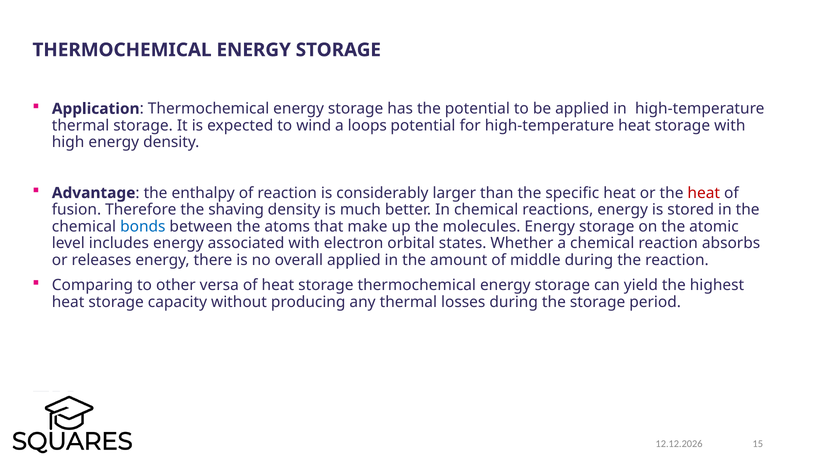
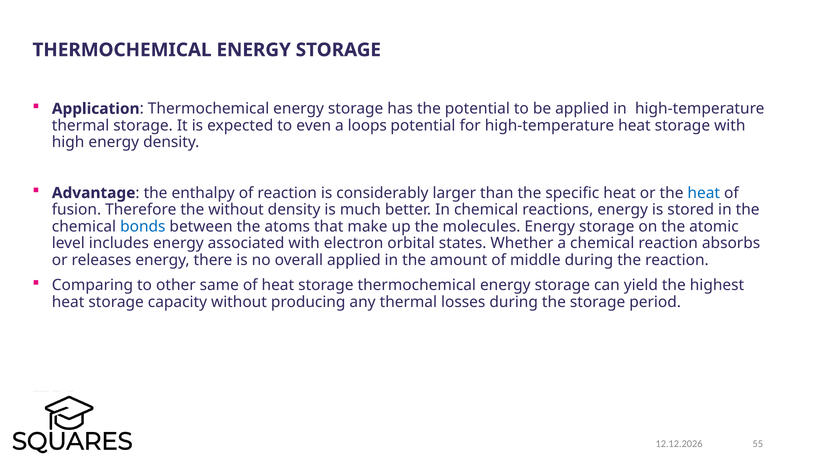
wind: wind -> even (314, 125)
heat colour: red -> blue (704, 193)
the shaving: shaving -> without (236, 210)
versa: versa -> same (219, 285)
15: 15 -> 55 (758, 444)
